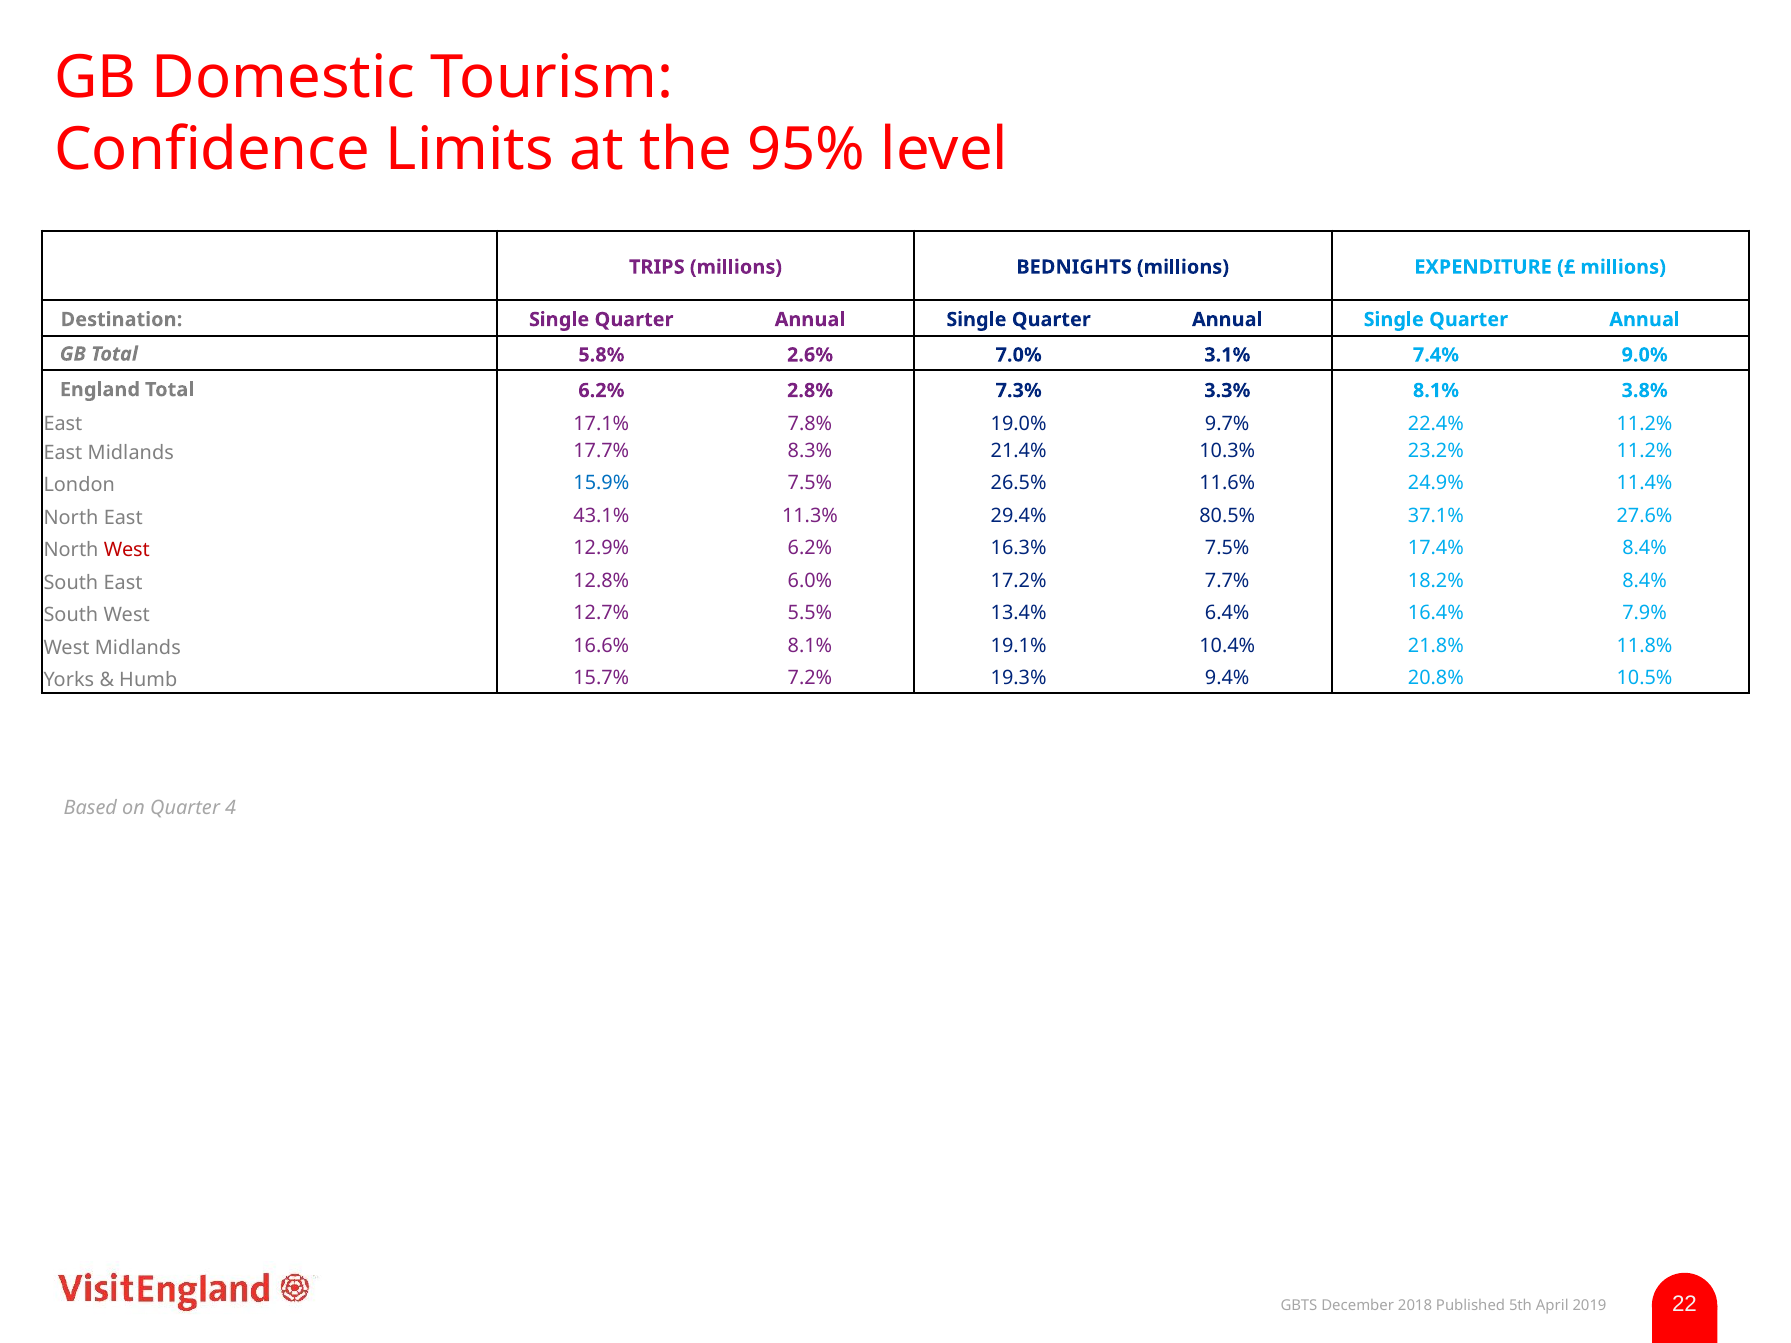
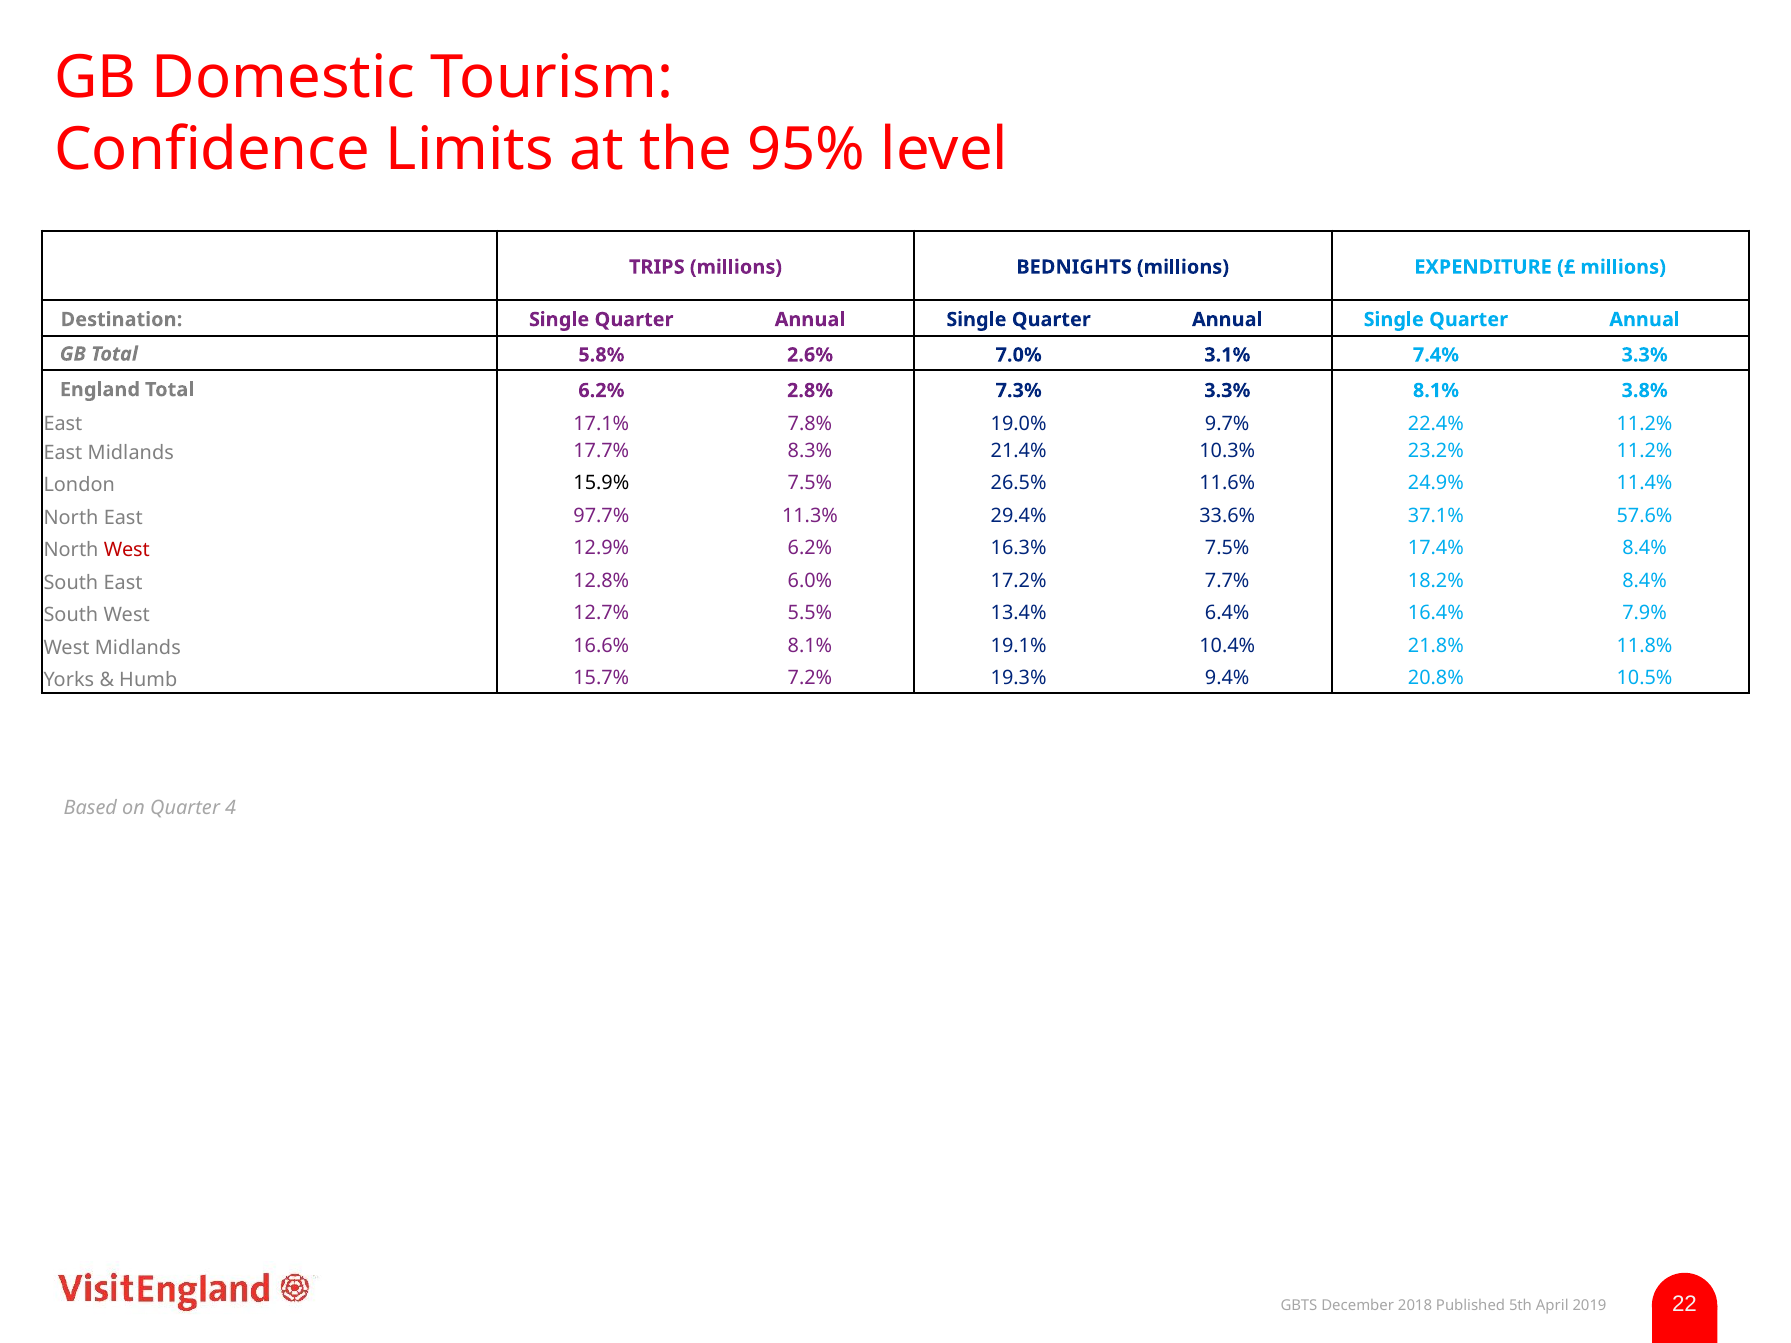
7.4% 9.0%: 9.0% -> 3.3% (1645, 355)
15.9% colour: blue -> black (601, 483)
43.1%: 43.1% -> 97.7% (601, 516)
80.5%: 80.5% -> 33.6% (1227, 516)
27.6%: 27.6% -> 57.6% (1645, 516)
